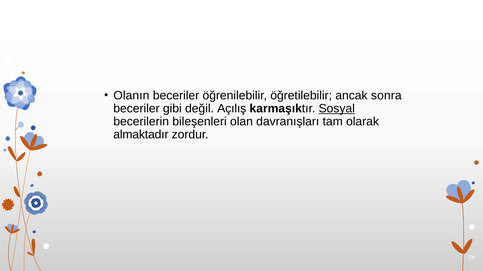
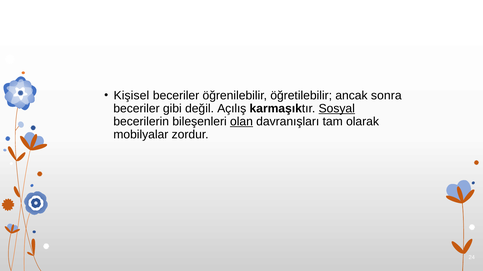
Olanın: Olanın -> Kişisel (131, 96)
olan underline: none -> present (241, 122)
almaktadır: almaktadır -> mobilyalar (141, 135)
